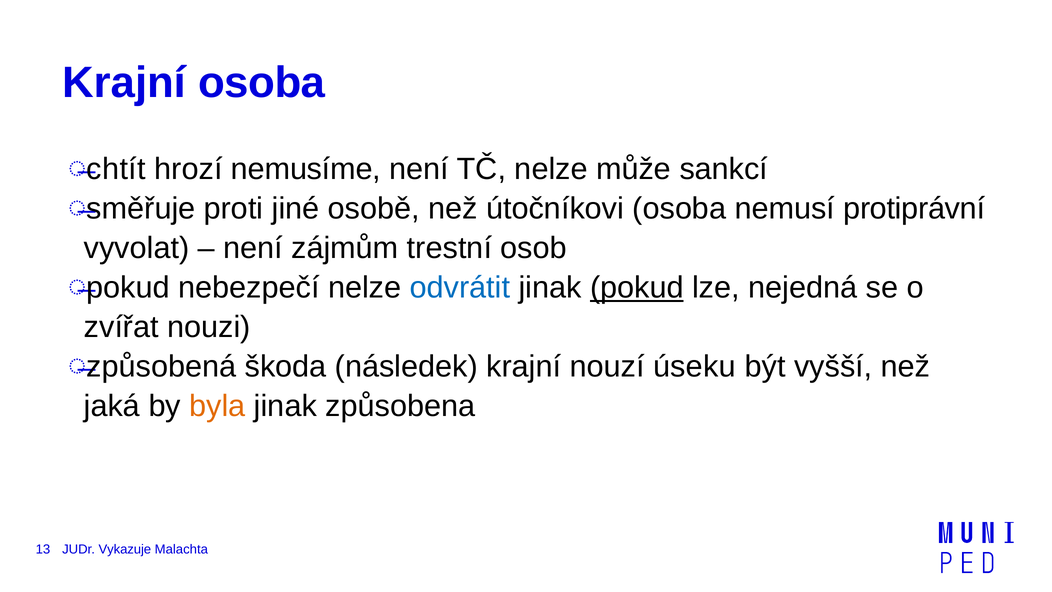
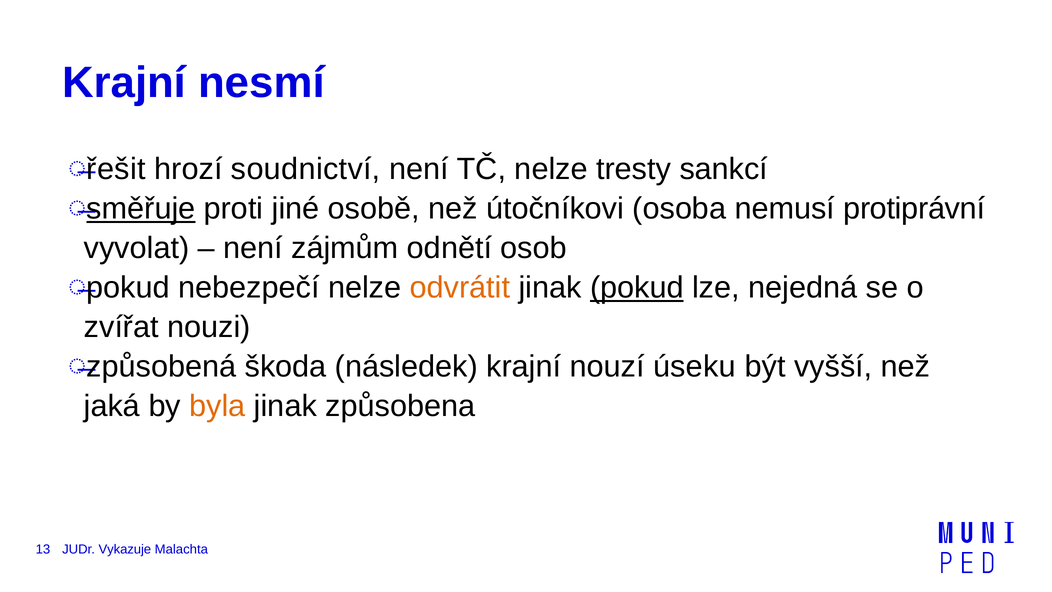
Krajní osoba: osoba -> nesmí (261, 83)
chtít: chtít -> řešit (116, 169)
nemusíme: nemusíme -> soudnictví (306, 169)
může: může -> tresty (634, 169)
směřuje underline: none -> present (141, 209)
trestní: trestní -> odnětí (450, 248)
odvrátit colour: blue -> orange (460, 288)
